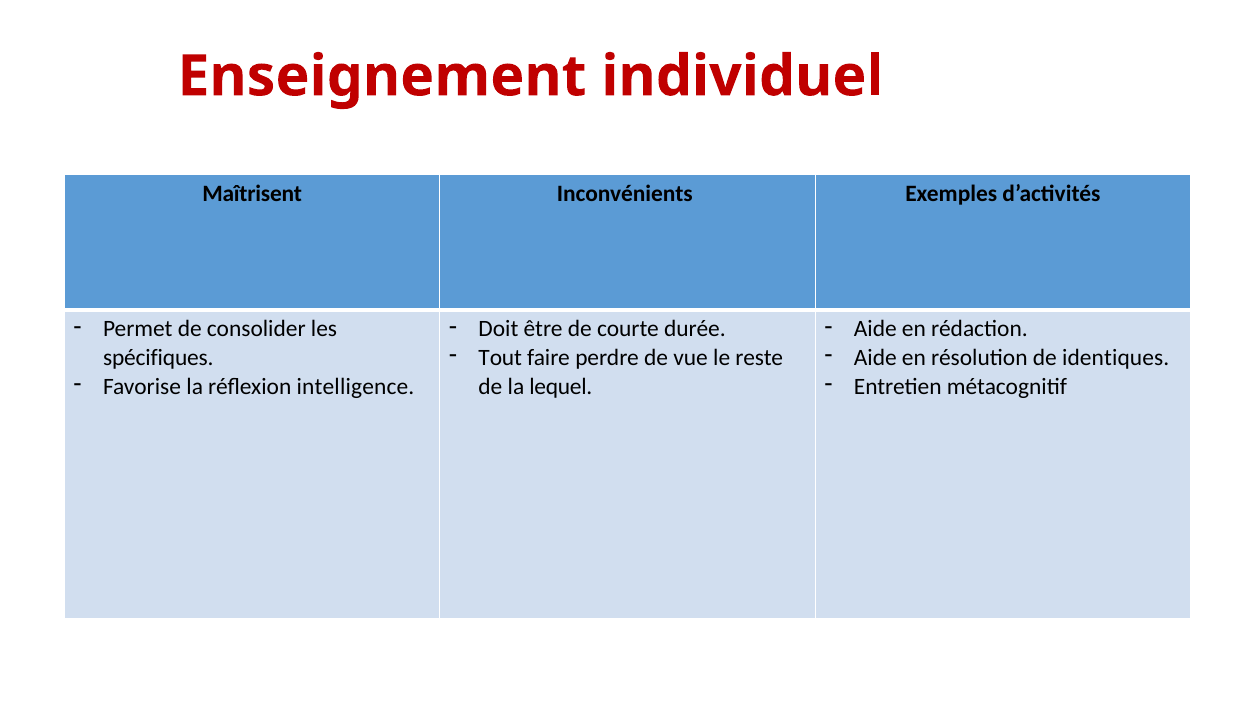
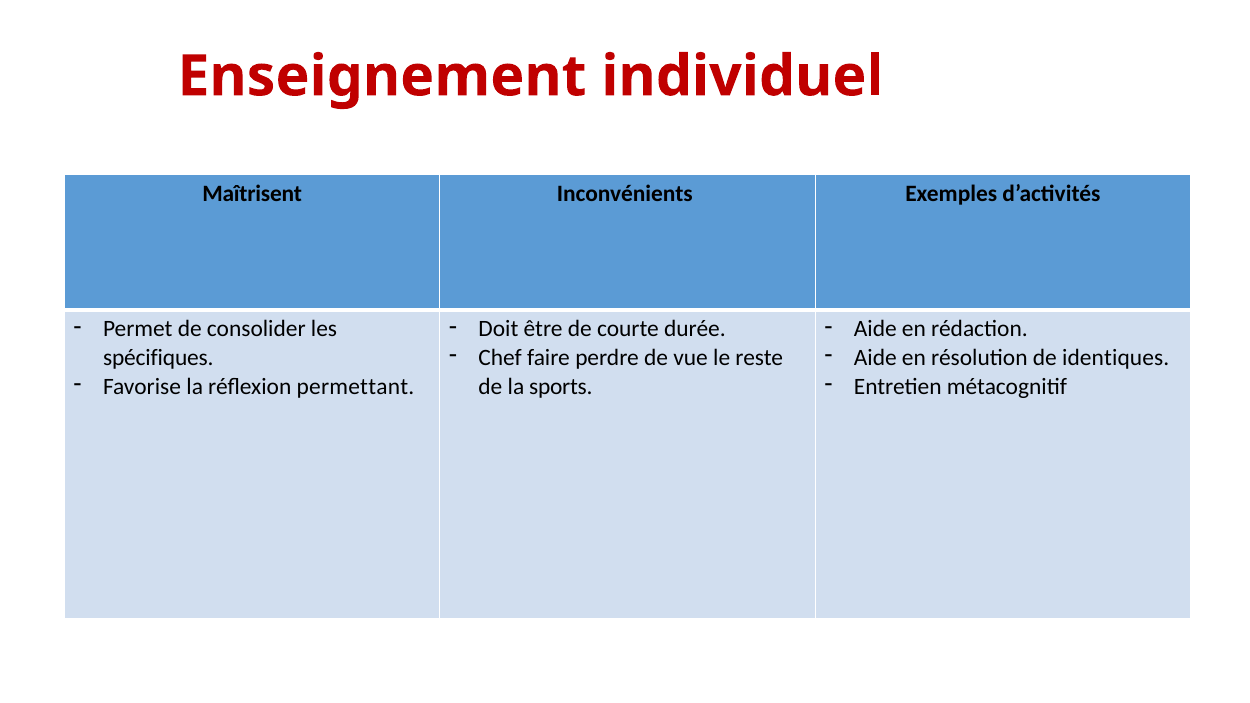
Tout: Tout -> Chef (500, 358)
intelligence: intelligence -> permettant (355, 386)
lequel: lequel -> sports (561, 386)
